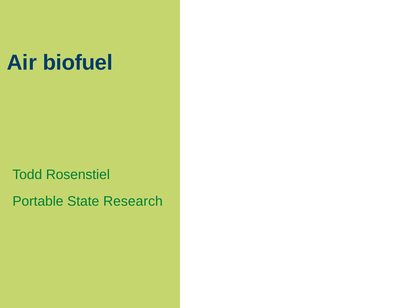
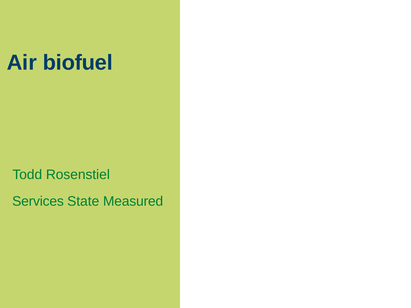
Portable: Portable -> Services (38, 202)
Research: Research -> Measured (133, 202)
